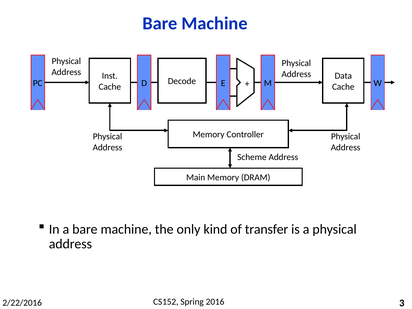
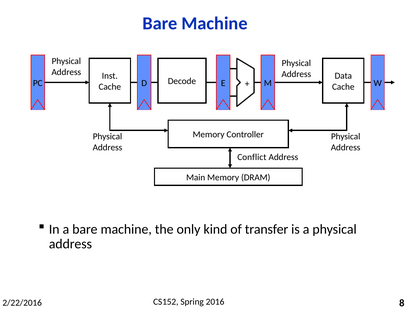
Scheme: Scheme -> Conflict (252, 157)
3: 3 -> 8 (402, 303)
